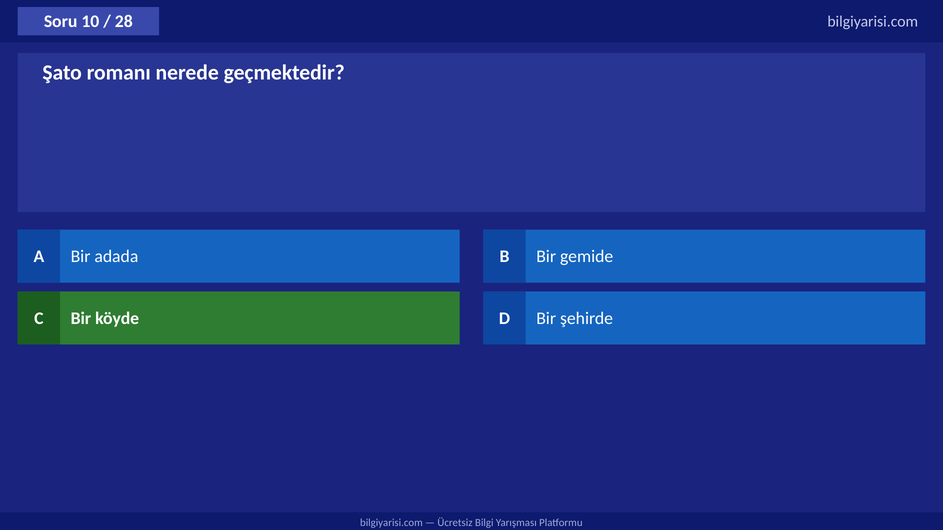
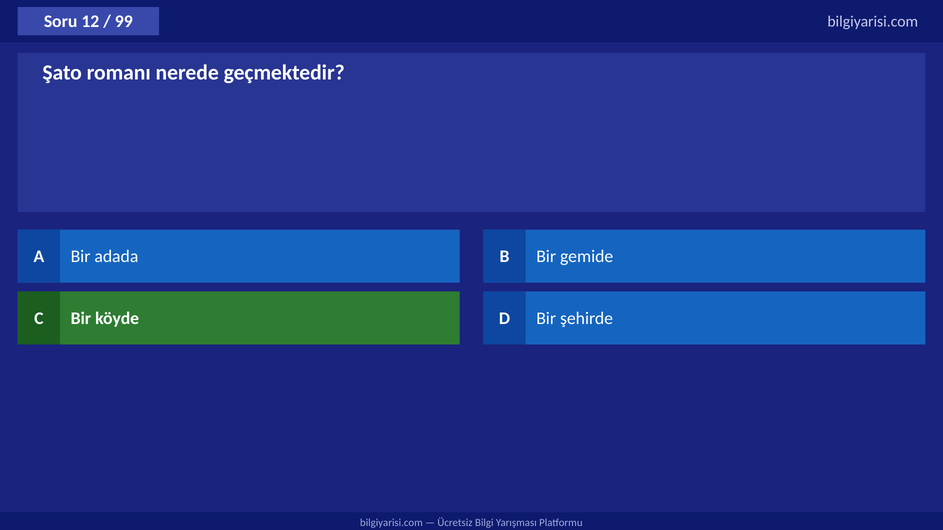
10: 10 -> 12 (90, 22)
28: 28 -> 99 (124, 22)
